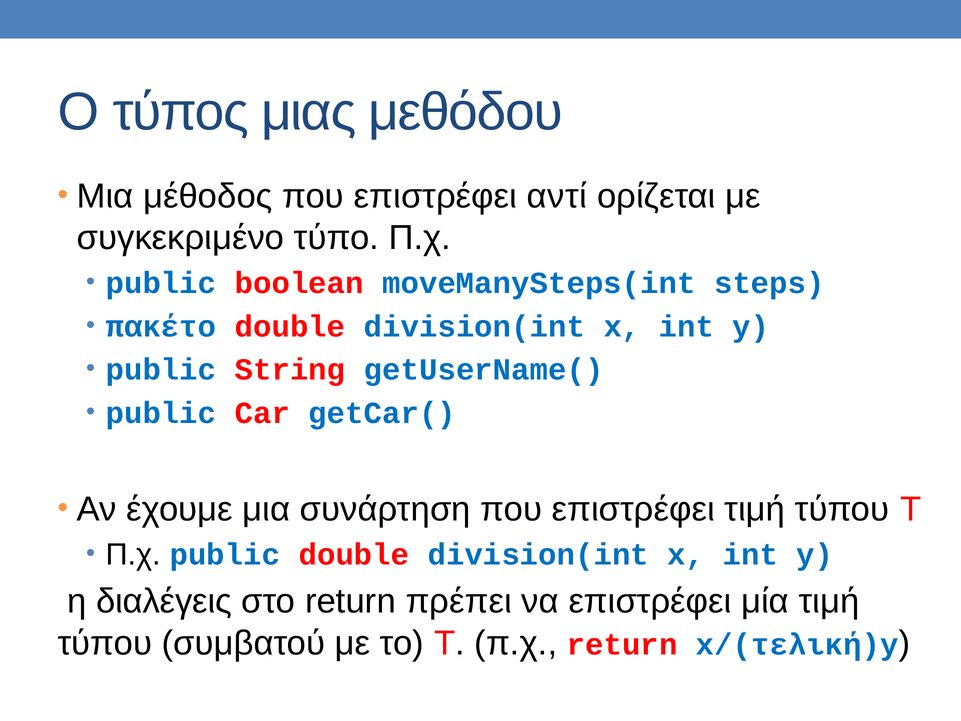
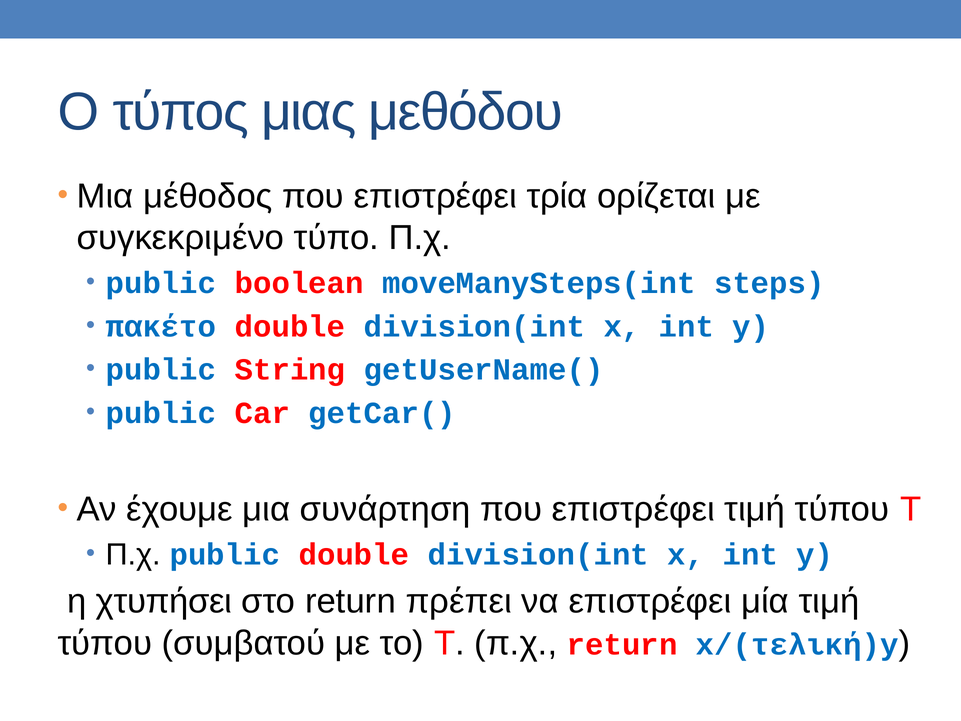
αντί: αντί -> τρία (557, 196)
διαλέγεις: διαλέγεις -> χτυπήσει (164, 601)
